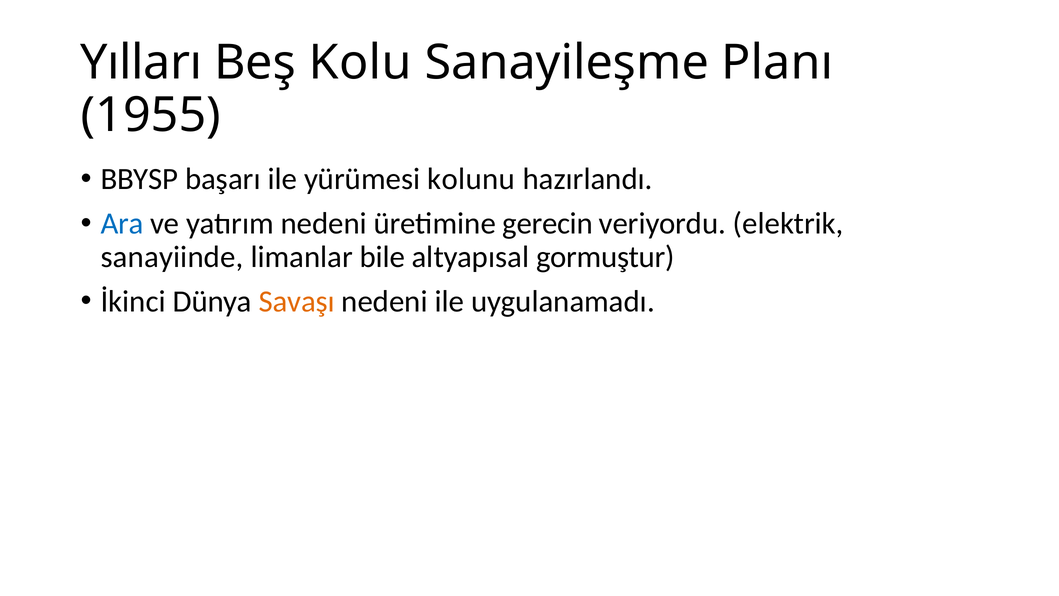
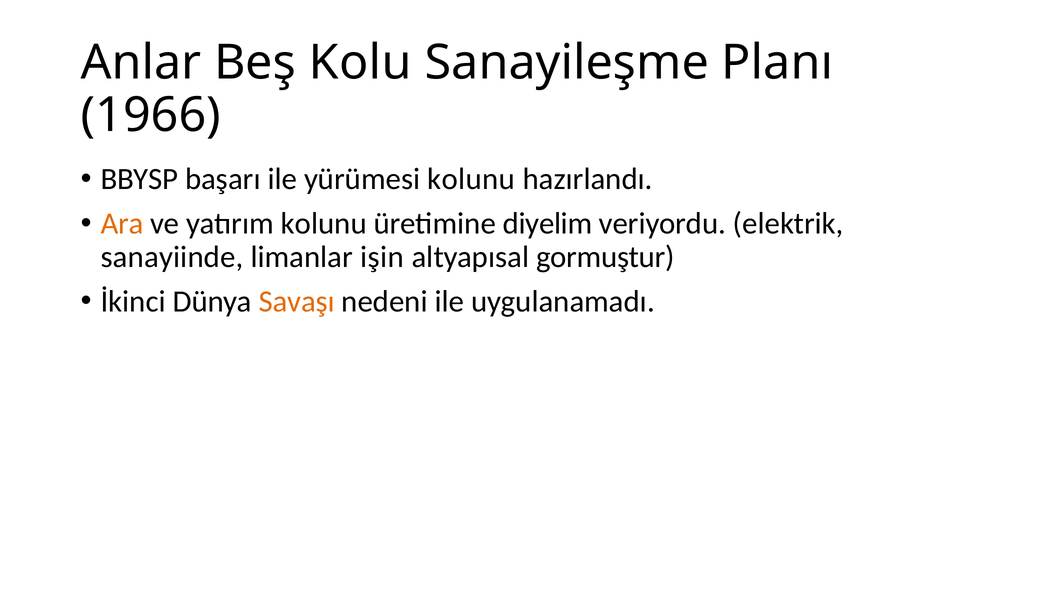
Yılları: Yılları -> Anlar (141, 63)
1955: 1955 -> 1966 (151, 115)
Ara colour: blue -> orange (122, 223)
yatırım nedeni: nedeni -> kolunu (324, 223)
gerecin: gerecin -> diyelim (548, 223)
bile: bile -> işin (382, 257)
